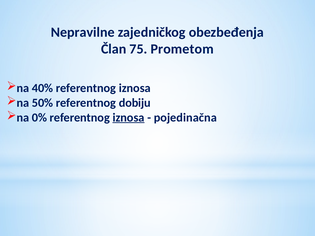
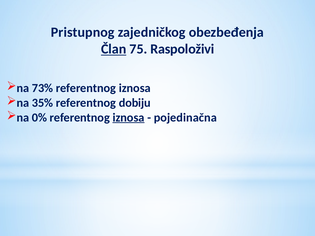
Nepravilne: Nepravilne -> Pristupnog (83, 32)
Član underline: none -> present (114, 49)
Prometom: Prometom -> Raspoloživi (182, 49)
40%: 40% -> 73% (43, 88)
50%: 50% -> 35% (43, 103)
